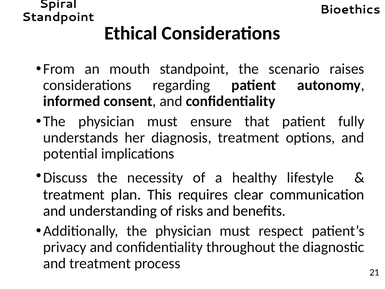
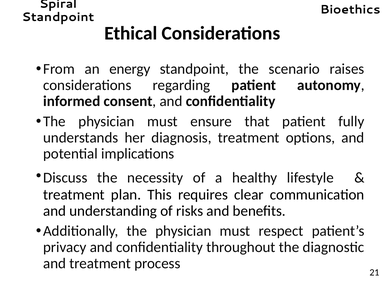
mouth: mouth -> energy (130, 69)
